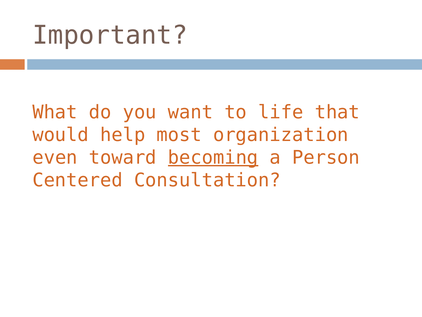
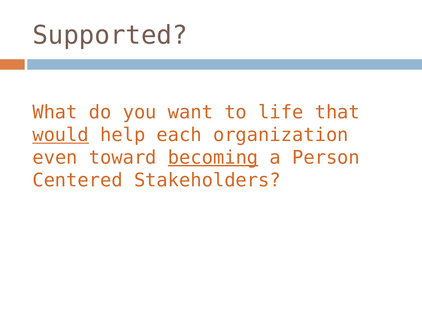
Important: Important -> Supported (110, 35)
would underline: none -> present (61, 135)
most: most -> each (179, 135)
Consultation: Consultation -> Stakeholders (207, 180)
